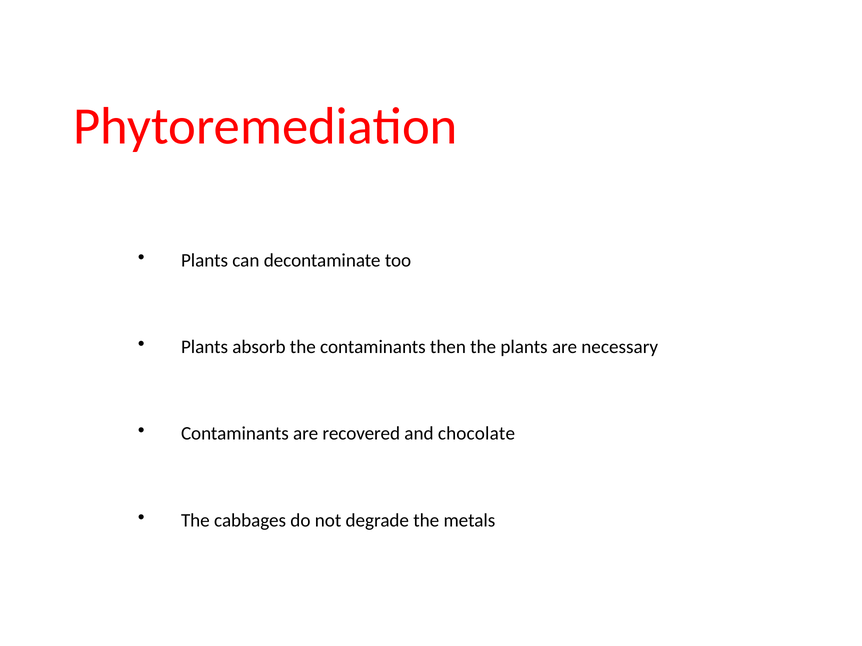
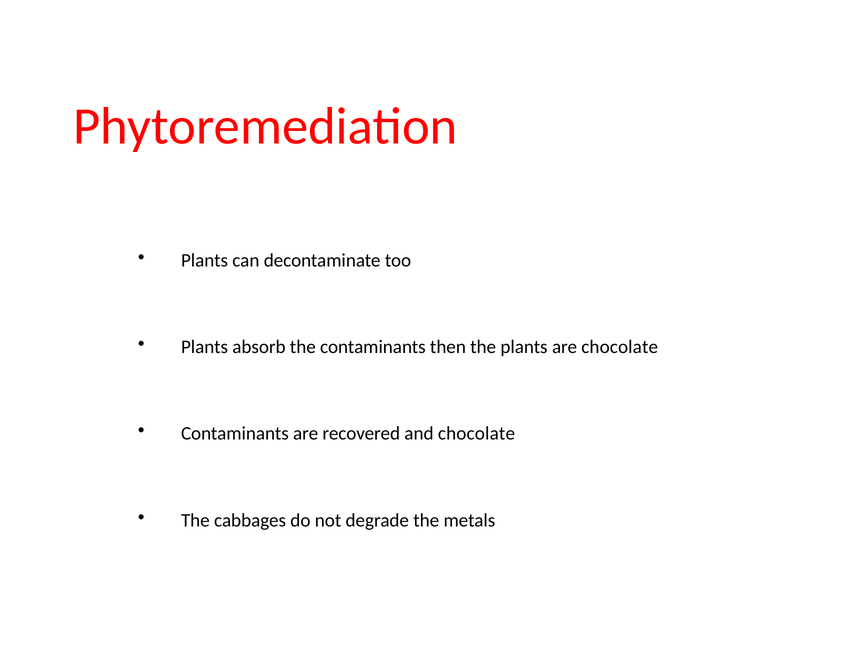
are necessary: necessary -> chocolate (620, 347)
